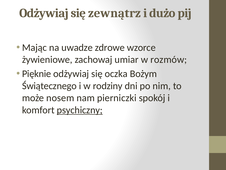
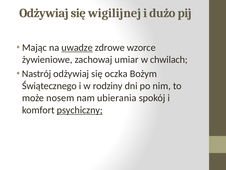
zewnątrz: zewnątrz -> wigilijnej (115, 13)
uwadze underline: none -> present (77, 47)
rozmów: rozmów -> chwilach (169, 59)
Pięknie: Pięknie -> Nastrój (37, 74)
pierniczki: pierniczki -> ubierania (117, 98)
